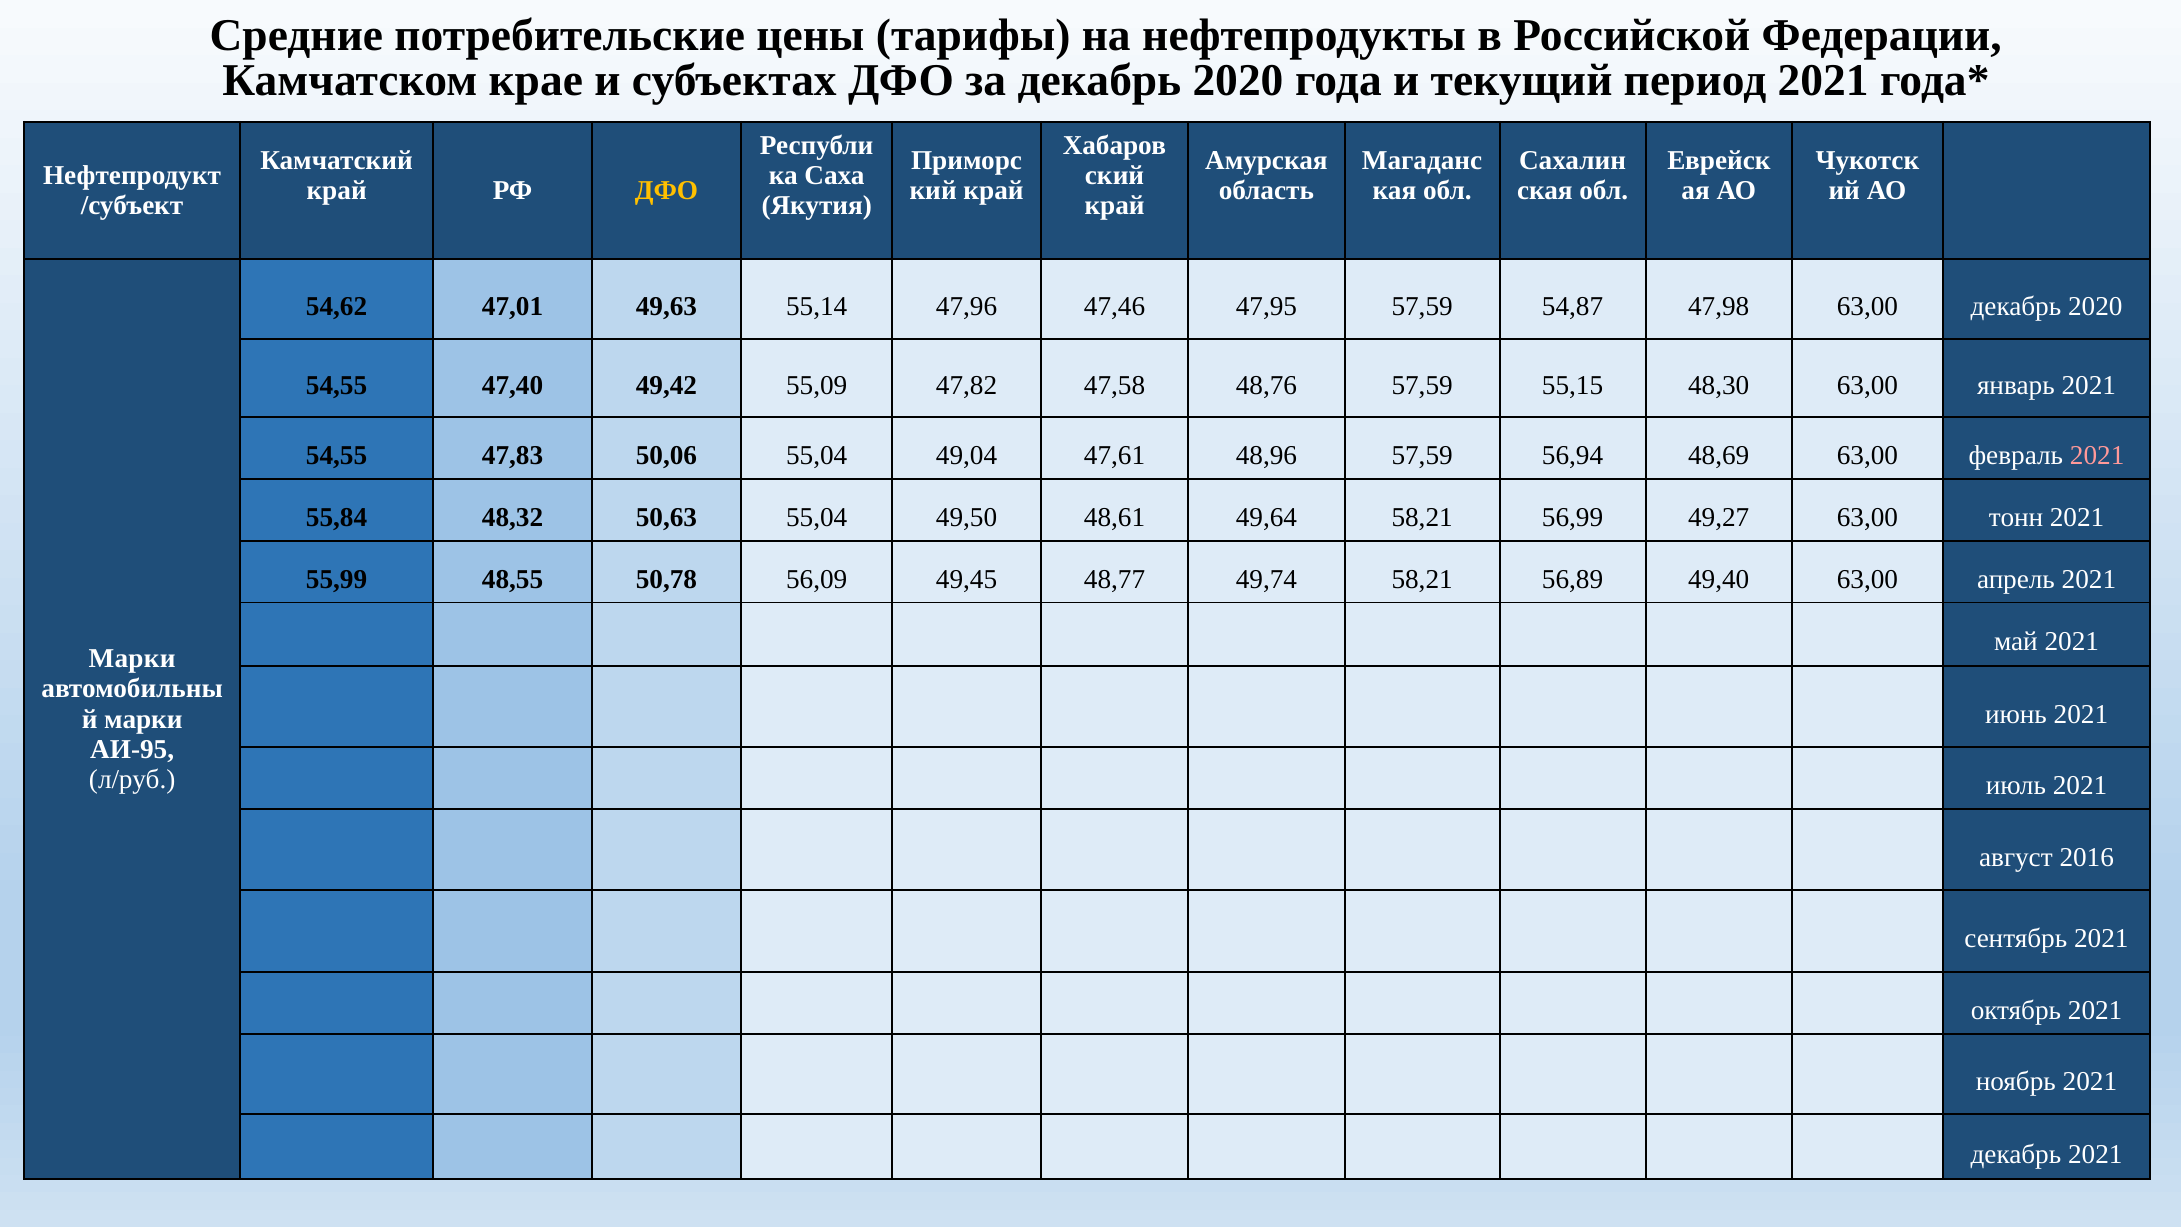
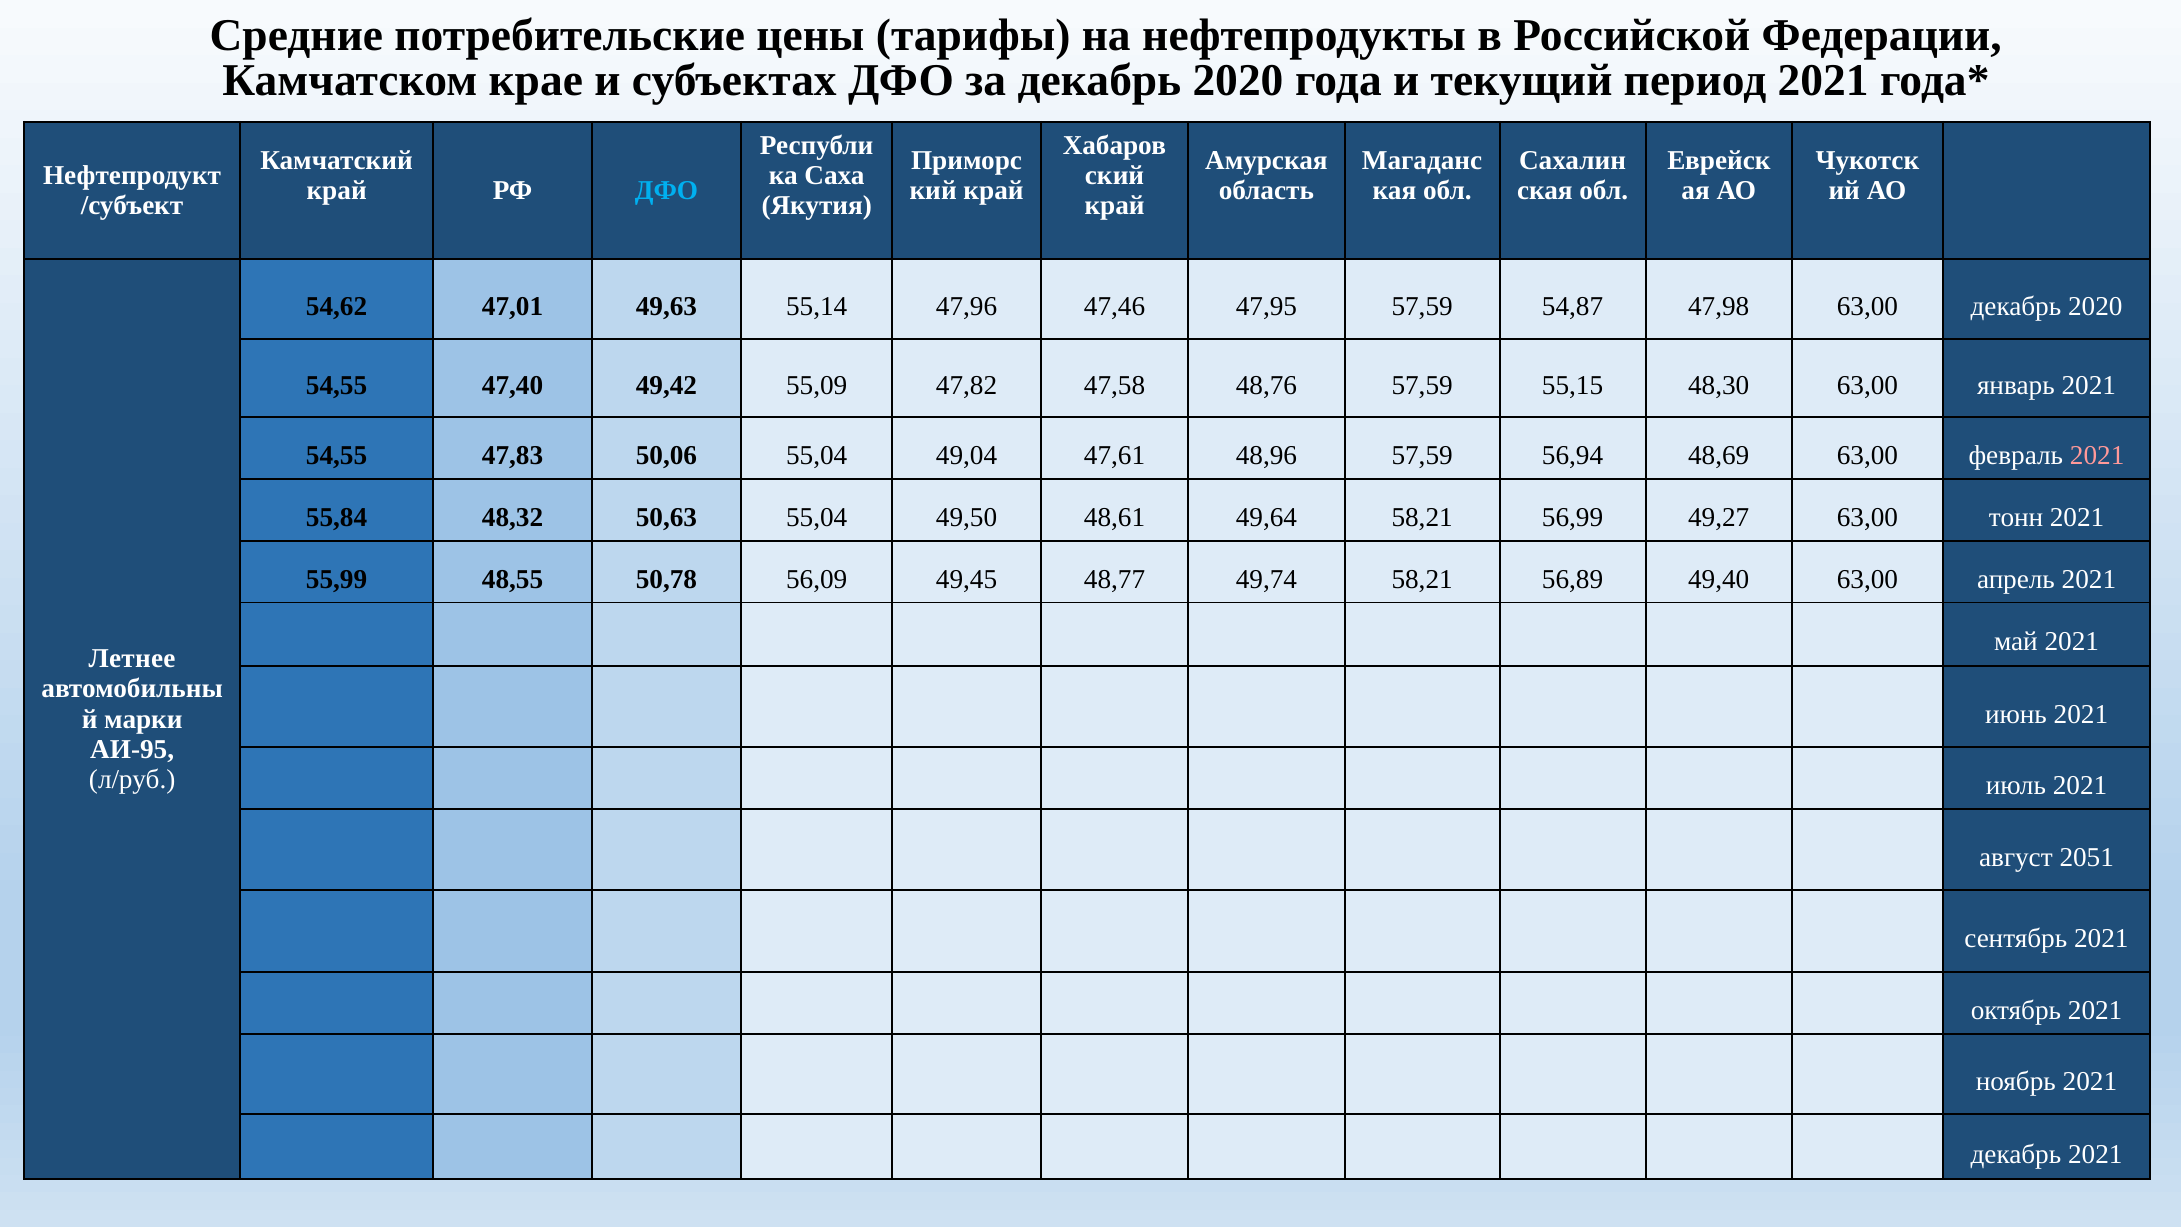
ДФО colour: yellow -> light blue (667, 191)
Марки: Марки -> Летнее (132, 658)
2016: 2016 -> 2051 (2087, 857)
